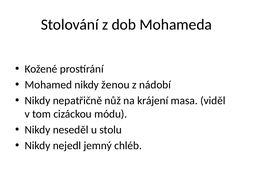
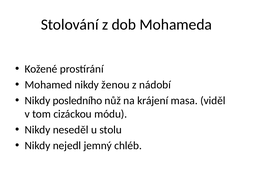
nepatřičně: nepatřičně -> posledního (78, 100)
